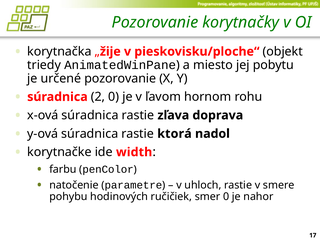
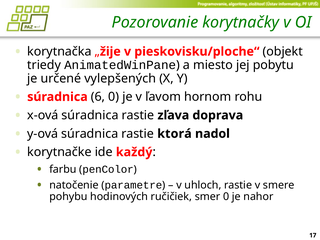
určené pozorovanie: pozorovanie -> vylepšených (120, 78)
2: 2 -> 6 (98, 97)
width: width -> každý (134, 152)
